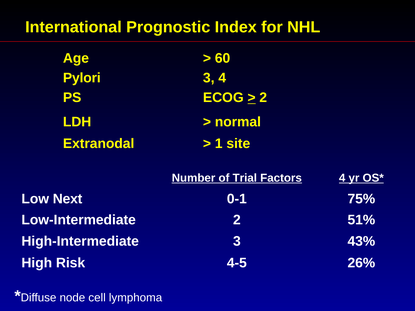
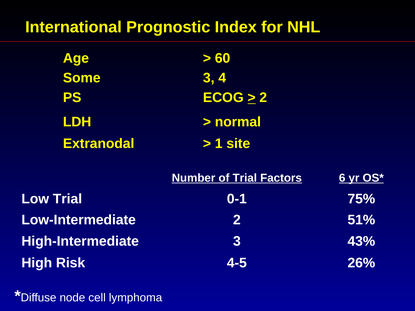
Pylori: Pylori -> Some (82, 78)
Factors 4: 4 -> 6 (342, 178)
Low Next: Next -> Trial (67, 199)
